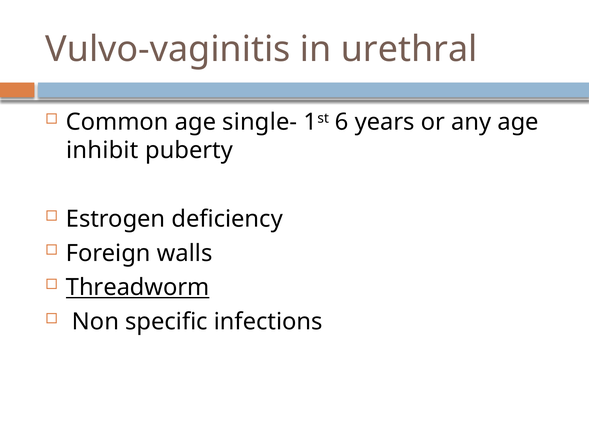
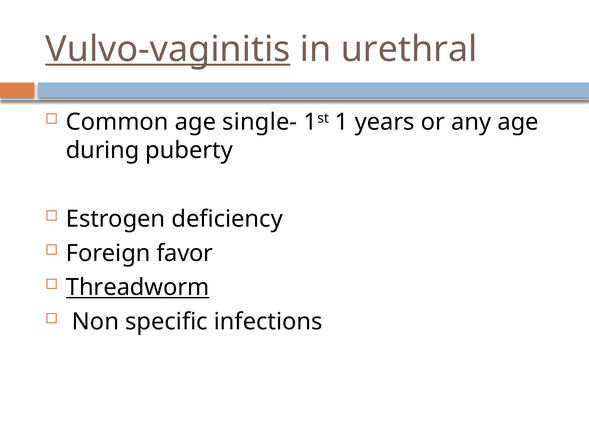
Vulvo-vaginitis underline: none -> present (168, 49)
6: 6 -> 1 (342, 122)
inhibit: inhibit -> during (103, 150)
walls: walls -> favor (185, 253)
